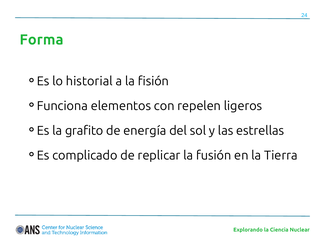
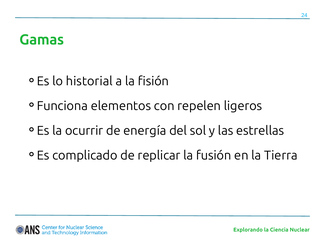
Forma: Forma -> Gamas (42, 40)
grafito: grafito -> ocurrir (84, 130)
